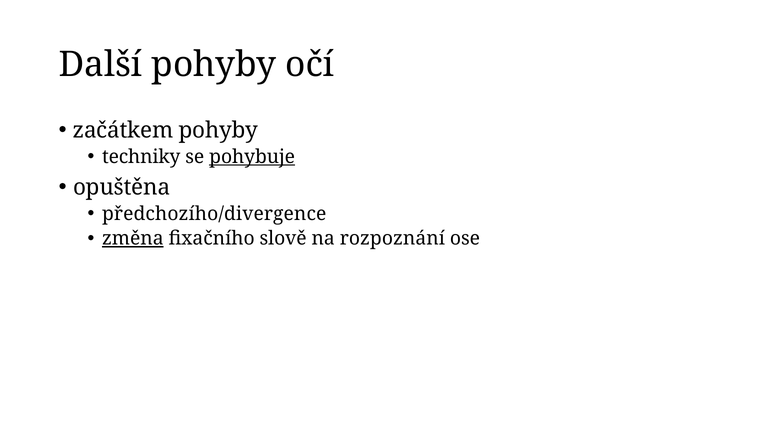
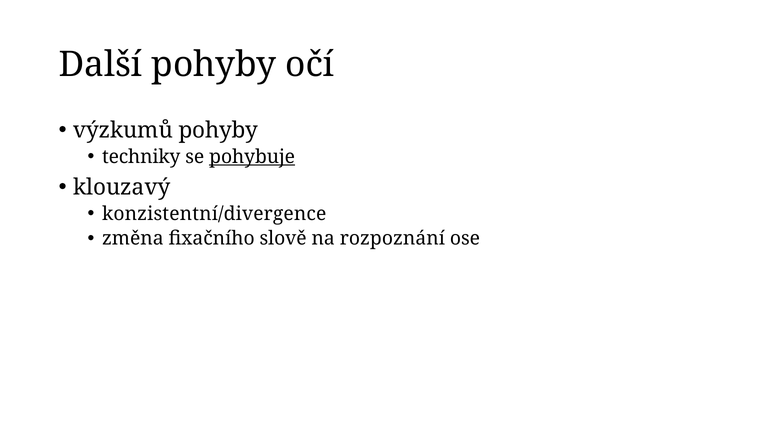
začátkem: začátkem -> výzkumů (123, 130)
opuštěna: opuštěna -> klouzavý (122, 187)
předchozího/divergence: předchozího/divergence -> konzistentní/divergence (214, 214)
změna underline: present -> none (133, 239)
